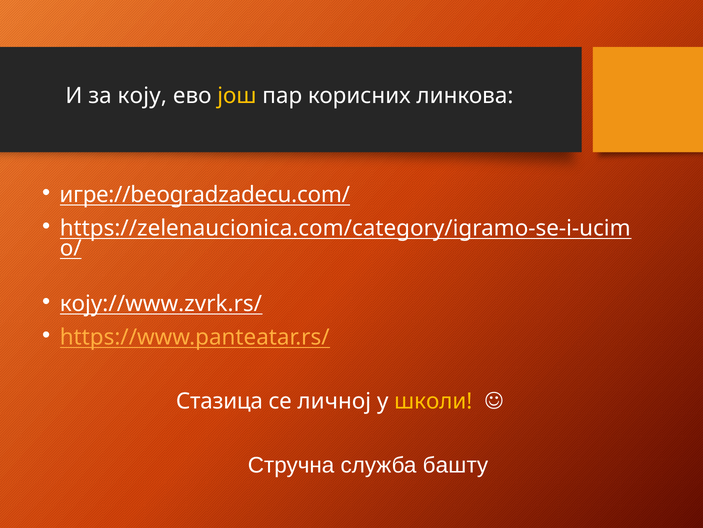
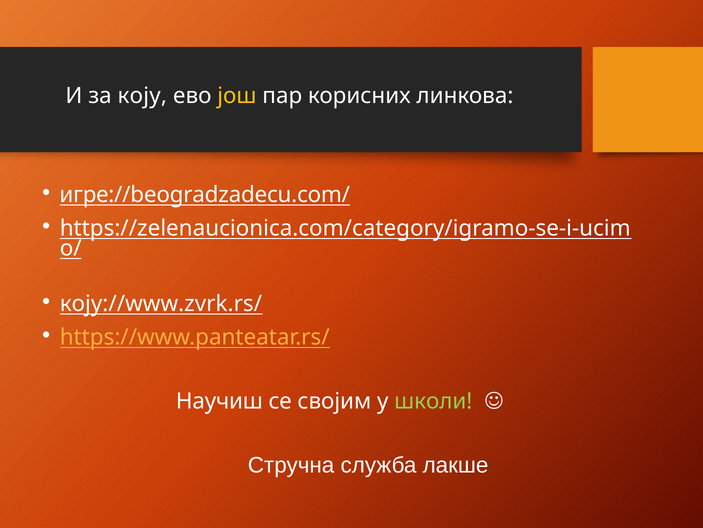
Стазица: Стазица -> Научиш (219, 401)
личној: личној -> својим (334, 401)
школи colour: yellow -> light green (433, 401)
башту: башту -> лакше (456, 465)
